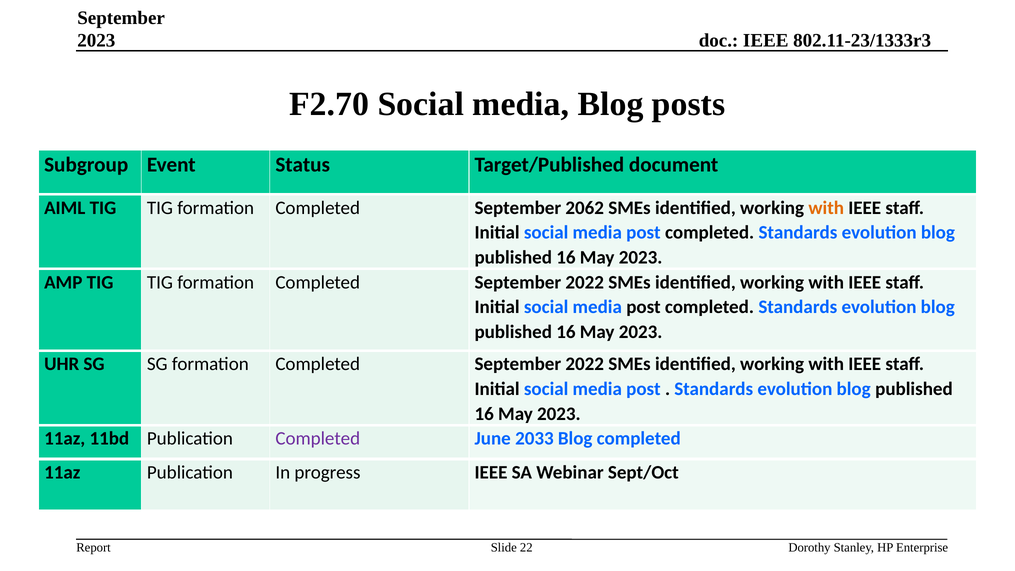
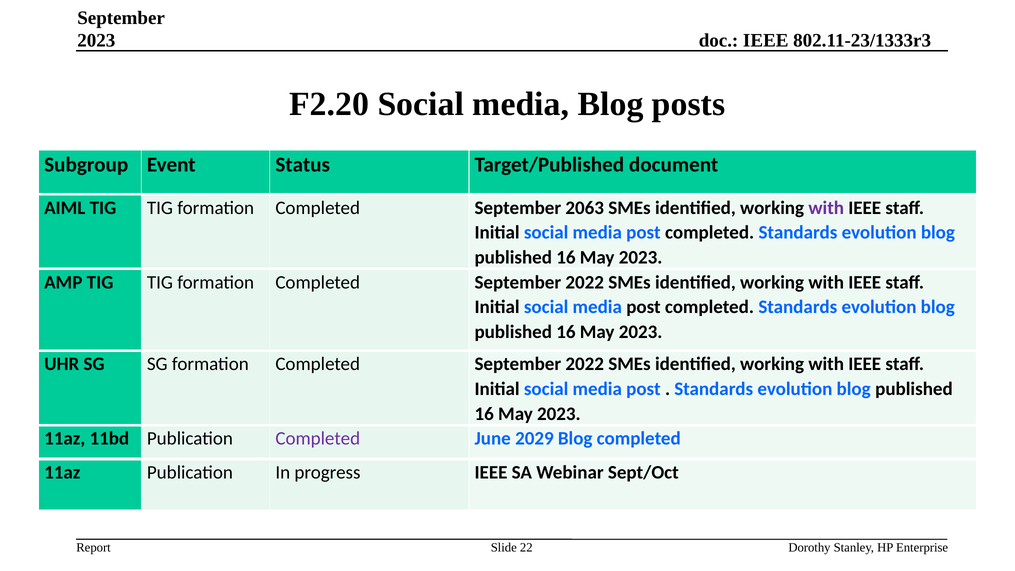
F2.70: F2.70 -> F2.20 (329, 104)
2062: 2062 -> 2063 (585, 208)
with colour: orange -> purple (826, 208)
2033: 2033 -> 2029 (534, 439)
